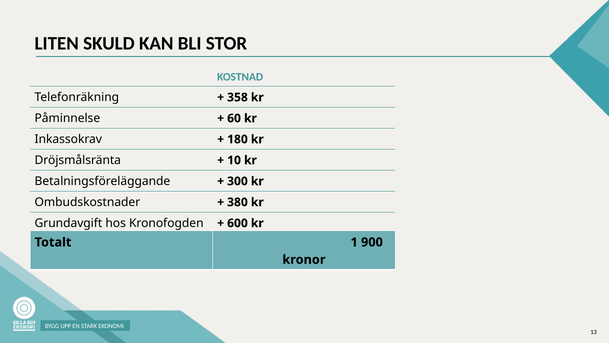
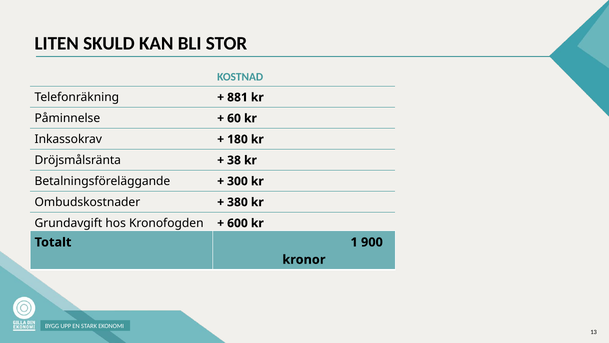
358: 358 -> 881 (237, 97)
10: 10 -> 38 (234, 160)
